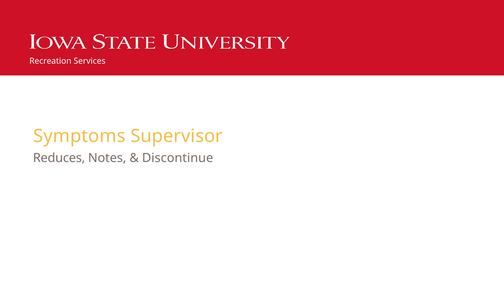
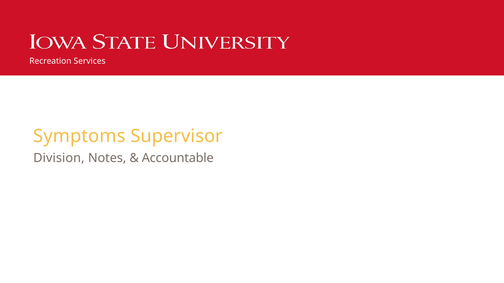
Reduces: Reduces -> Division (59, 158)
Discontinue: Discontinue -> Accountable (178, 158)
